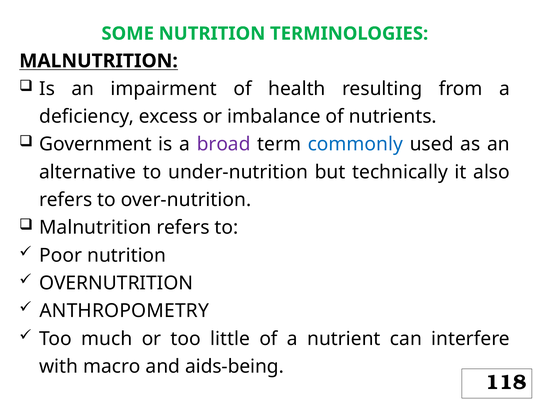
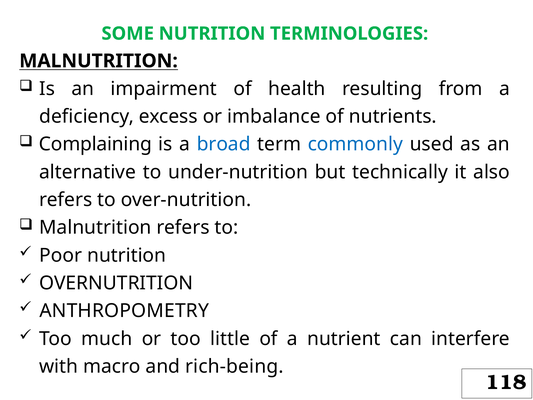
Government: Government -> Complaining (95, 144)
broad colour: purple -> blue (224, 144)
aids-being: aids-being -> rich-being (234, 366)
